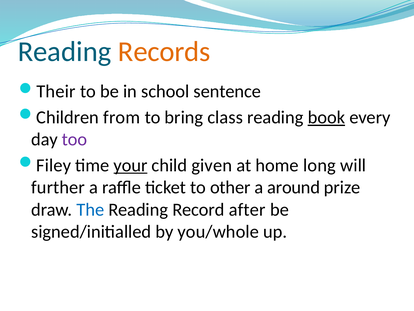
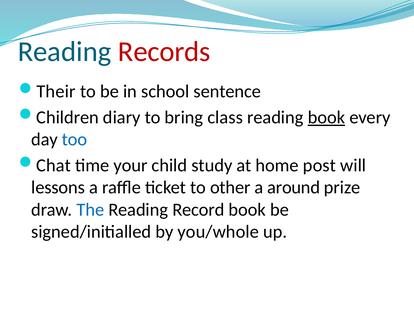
Records colour: orange -> red (164, 52)
from: from -> diary (122, 117)
too colour: purple -> blue (75, 139)
Filey: Filey -> Chat (54, 165)
your underline: present -> none (131, 165)
given: given -> study (212, 165)
long: long -> post (319, 165)
further: further -> lessons (58, 187)
Record after: after -> book (247, 209)
